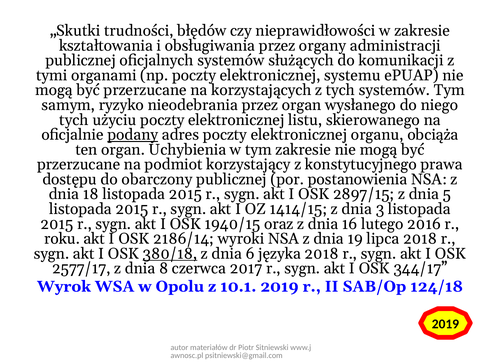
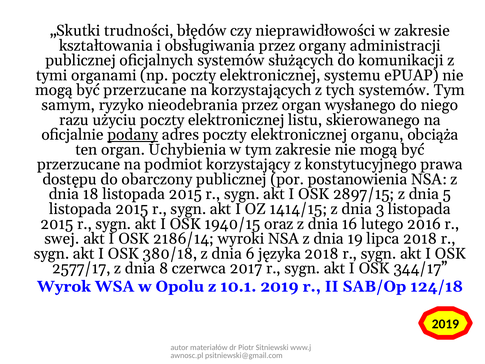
tych: tych -> razu (74, 120)
roku: roku -> swej (62, 239)
380/18 underline: present -> none (170, 254)
